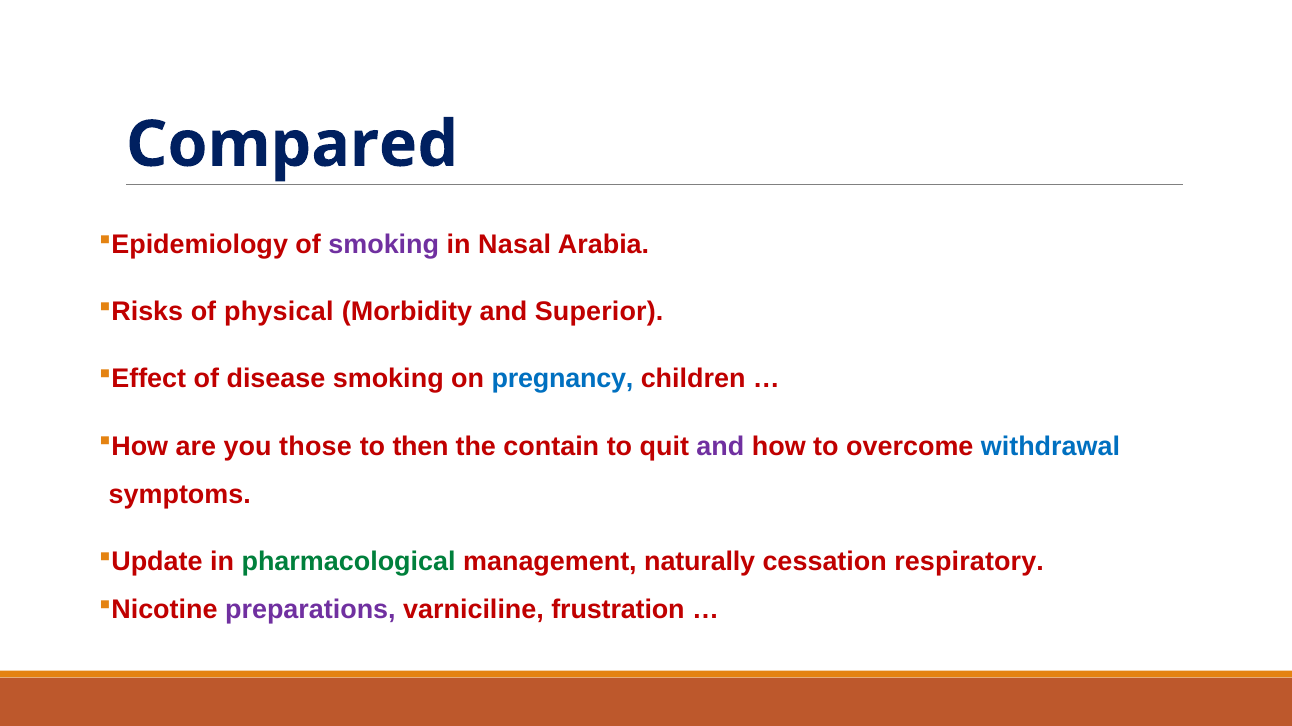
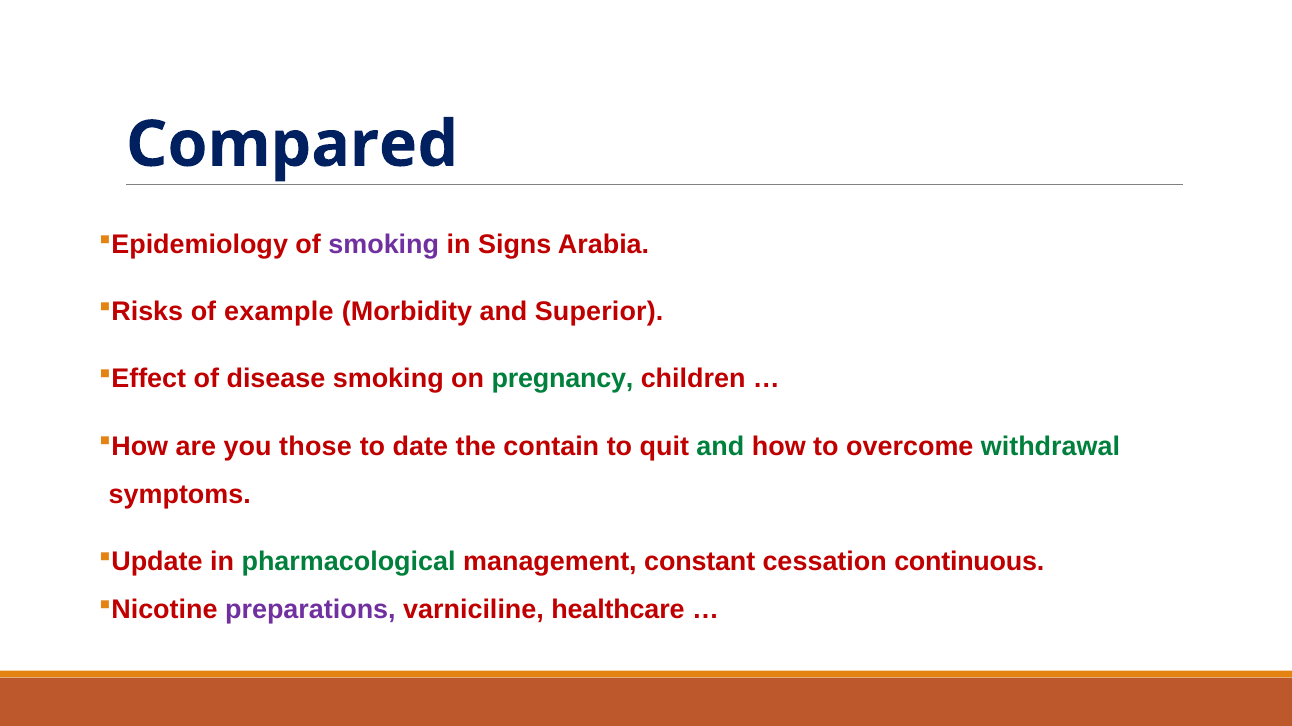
Nasal: Nasal -> Signs (515, 245)
physical: physical -> example (279, 312)
pregnancy colour: blue -> green (563, 379)
then: then -> date (420, 447)
and colour: purple -> green (720, 447)
withdrawal colour: blue -> green (1050, 447)
naturally: naturally -> constant (700, 562)
respiratory: respiratory -> continuous (969, 562)
frustration: frustration -> healthcare (618, 610)
